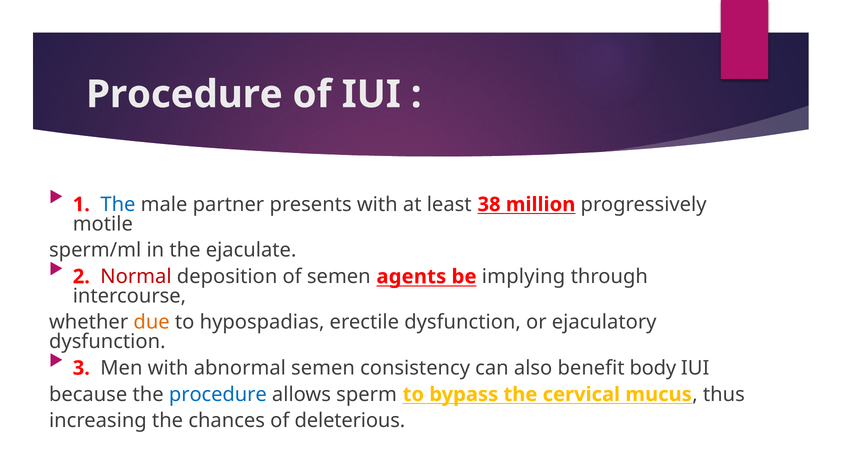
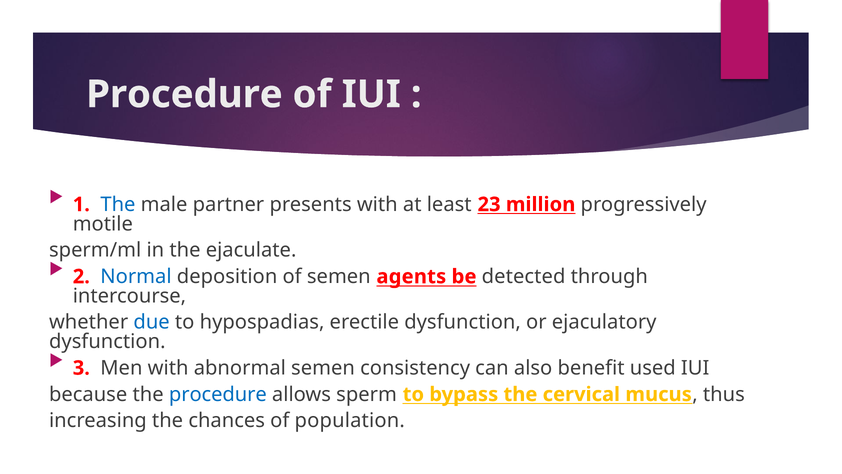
38: 38 -> 23 (489, 204)
Normal colour: red -> blue (136, 276)
implying: implying -> detected (524, 276)
due colour: orange -> blue (152, 322)
body: body -> used (653, 368)
deleterious: deleterious -> population (350, 420)
